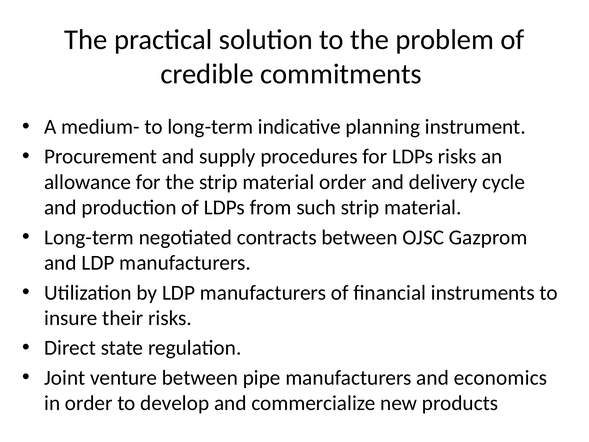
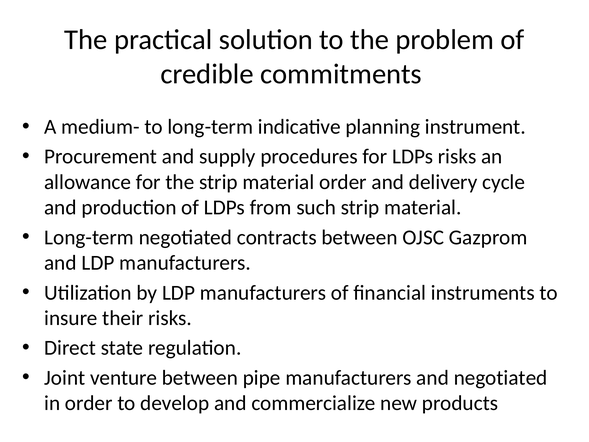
and economics: economics -> negotiated (501, 378)
